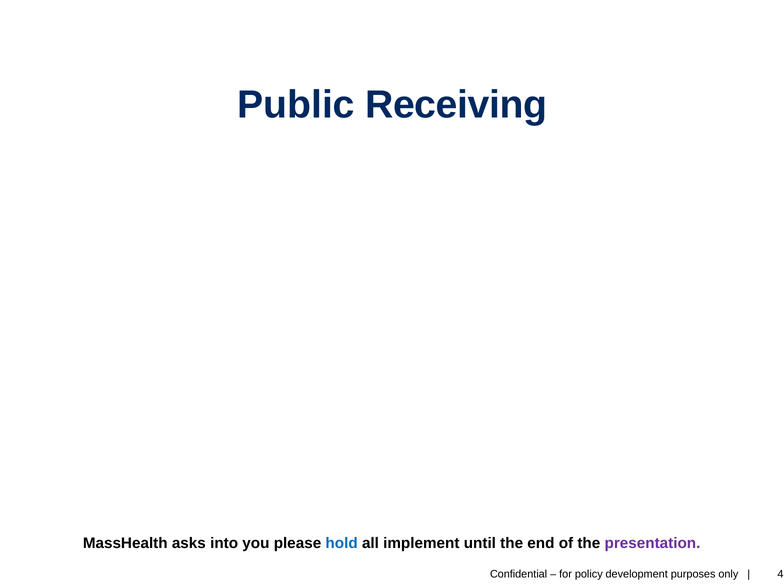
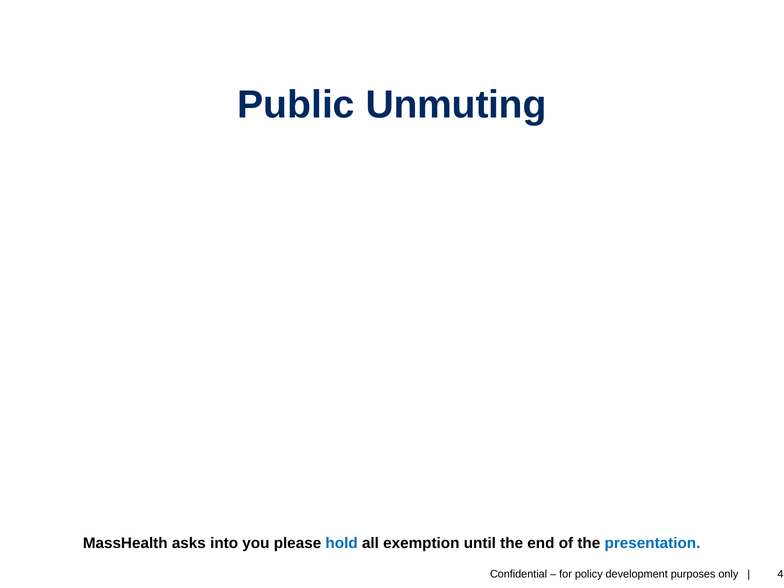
Receiving: Receiving -> Unmuting (456, 105)
implement: implement -> exemption (421, 543)
presentation colour: purple -> blue (652, 543)
